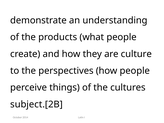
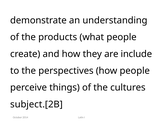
culture: culture -> include (136, 54)
